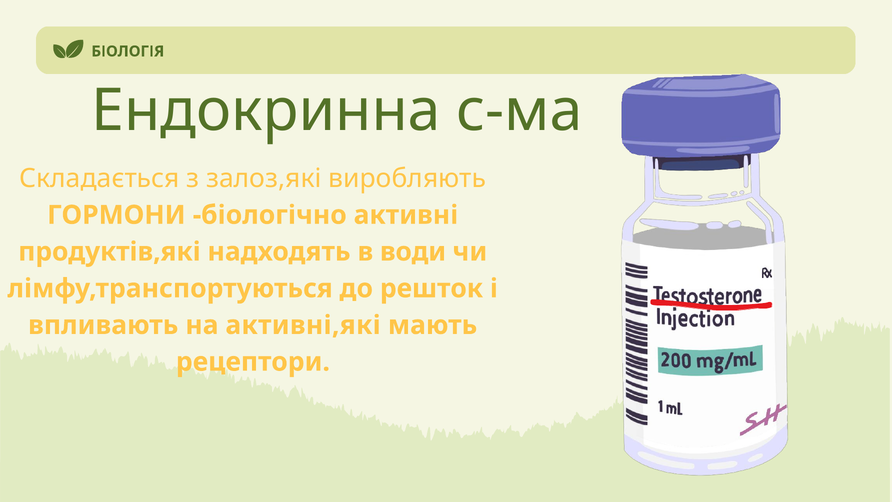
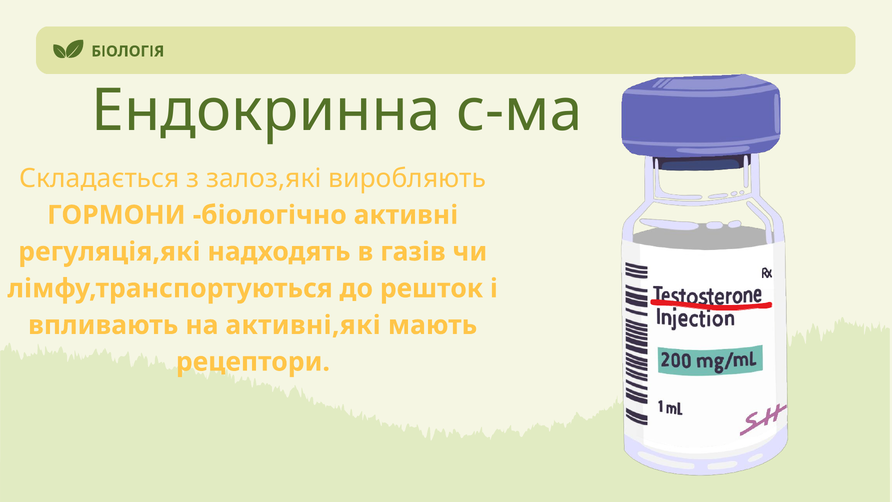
продуктів,які: продуктів,які -> регуляція,які (109, 252)
води: води -> газів (413, 252)
